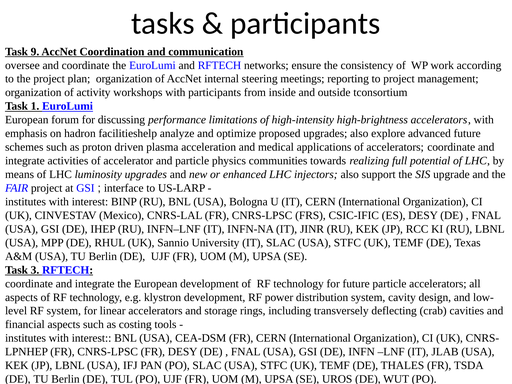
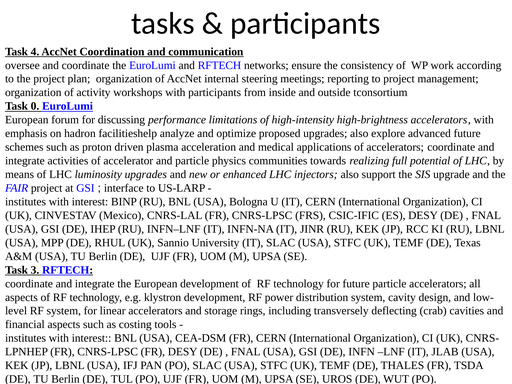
9: 9 -> 4 (35, 52)
1: 1 -> 0 (35, 106)
